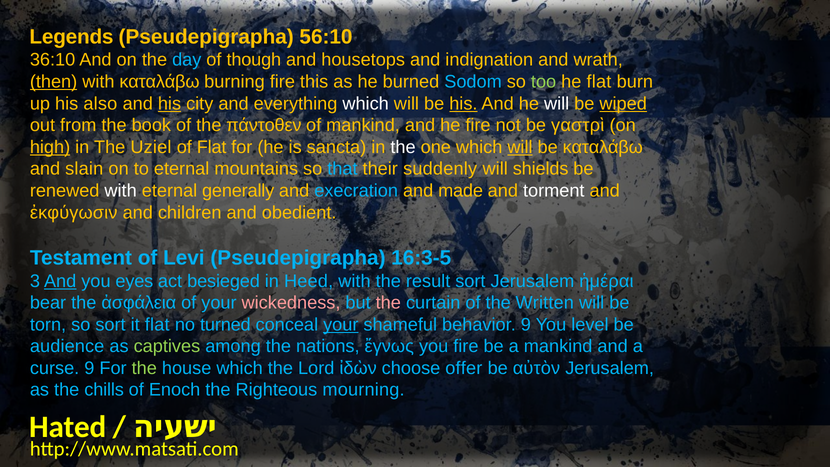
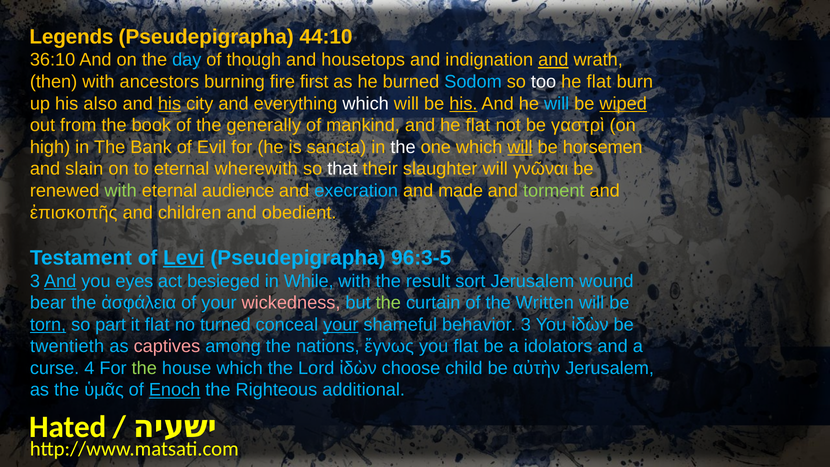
56:10: 56:10 -> 44:10 (326, 37)
and underline: none -> present (553, 60)
then underline: present -> none (54, 82)
with καταλάβω: καταλάβω -> ancestors (159, 82)
this: this -> first (314, 82)
too colour: light green -> white (544, 82)
will colour: white -> light blue (557, 104)
πάντοθεν: πάντοθεν -> generally (264, 125)
and he fire: fire -> flat (478, 125)
high underline: present -> none (50, 147)
Uziel: Uziel -> Bank (151, 147)
of Flat: Flat -> Evil (212, 147)
be καταλάβω: καταλάβω -> horsemen (603, 147)
mountains: mountains -> wherewith (256, 169)
that colour: light blue -> white (342, 169)
suddenly: suddenly -> slaughter (440, 169)
shields: shields -> γνῶναι (541, 169)
with colour: white -> light green (121, 191)
generally: generally -> audience (238, 191)
torment colour: white -> light green (554, 191)
ἐκφύγωσιν: ἐκφύγωσιν -> ἐπισκοπῆς (74, 212)
Levi underline: none -> present (184, 258)
16:3-5: 16:3-5 -> 96:3-5 (421, 258)
Heed: Heed -> While (309, 281)
ἡμέραι: ἡμέραι -> wound (606, 281)
the colour: pink -> light green (388, 303)
torn underline: none -> present (48, 325)
so sort: sort -> part (111, 325)
behavior 9: 9 -> 3 (526, 325)
You level: level -> ἰδὼν (590, 325)
audience: audience -> twentieth (67, 346)
captives colour: light green -> pink (167, 346)
you fire: fire -> flat (466, 346)
a mankind: mankind -> idolators (558, 346)
curse 9: 9 -> 4 (89, 368)
offer: offer -> child (464, 368)
αὐτὸν: αὐτὸν -> αὐτὴν (536, 368)
chills: chills -> ὑμᾶς (104, 390)
Enoch underline: none -> present (175, 390)
mourning: mourning -> additional (364, 390)
